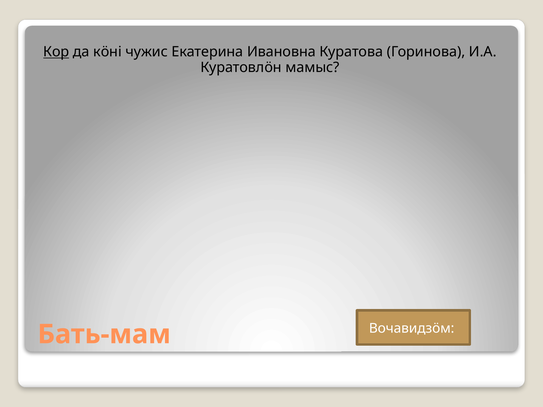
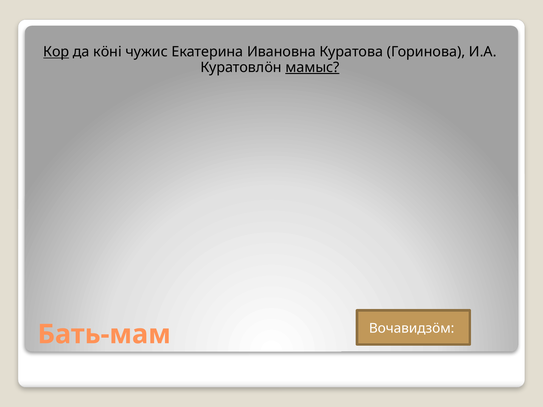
мамыс underline: none -> present (312, 67)
